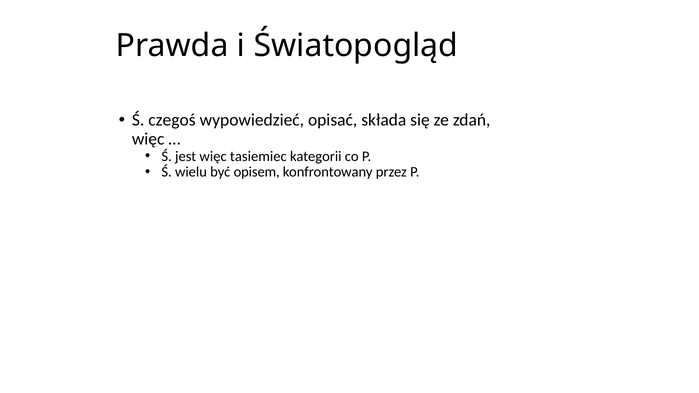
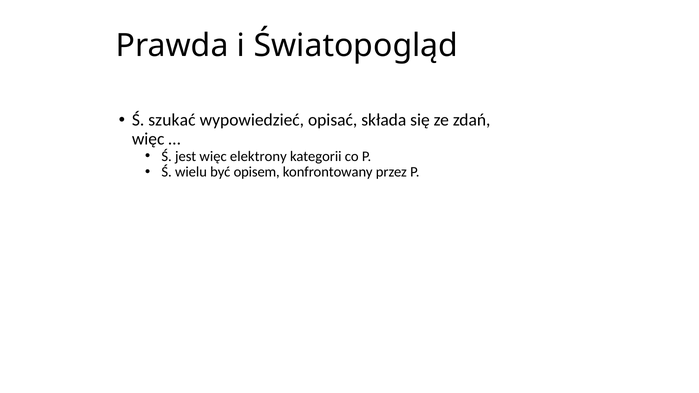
czegoś: czegoś -> szukać (172, 120)
tasiemiec: tasiemiec -> elektrony (258, 156)
